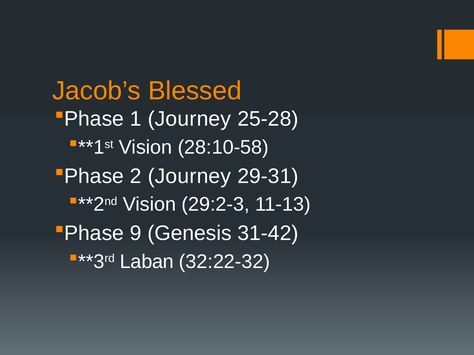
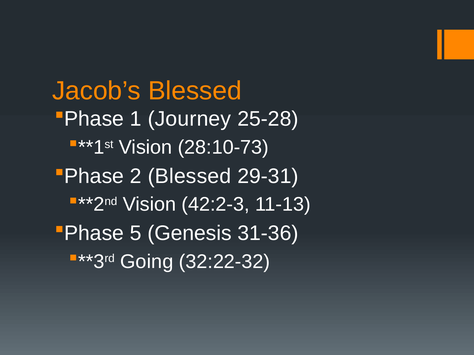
28:10-58: 28:10-58 -> 28:10-73 (223, 148)
2 Journey: Journey -> Blessed (189, 176)
29:2-3: 29:2-3 -> 42:2-3 (216, 205)
9: 9 -> 5 (136, 234)
31-42: 31-42 -> 31-36 (268, 234)
Laban: Laban -> Going (147, 262)
